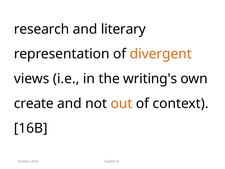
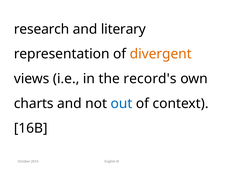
writing's: writing's -> record's (150, 79)
create: create -> charts (34, 103)
out colour: orange -> blue (122, 103)
